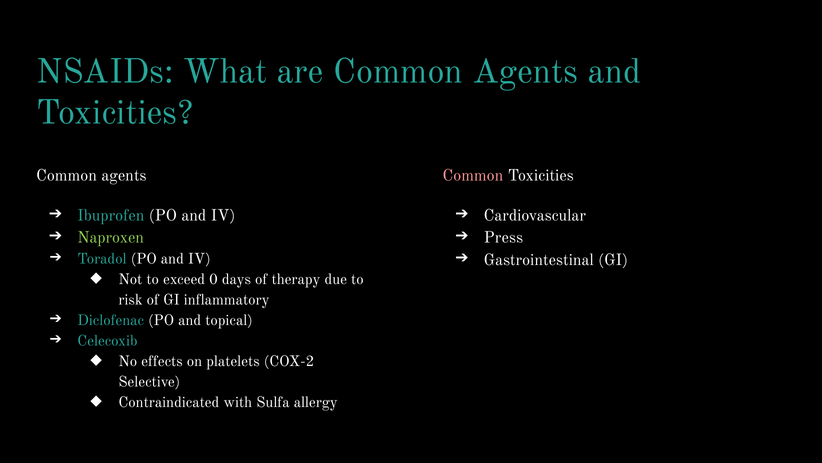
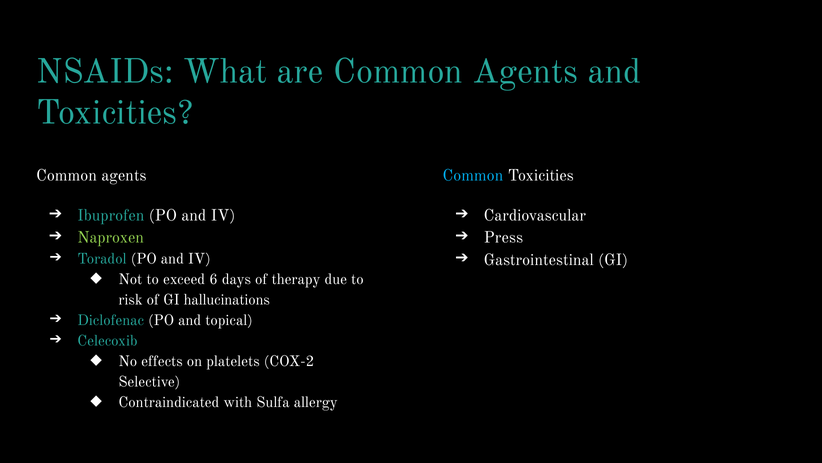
Common colour: pink -> light blue (473, 175)
0: 0 -> 6 (213, 279)
inflammatory: inflammatory -> hallucinations (227, 299)
